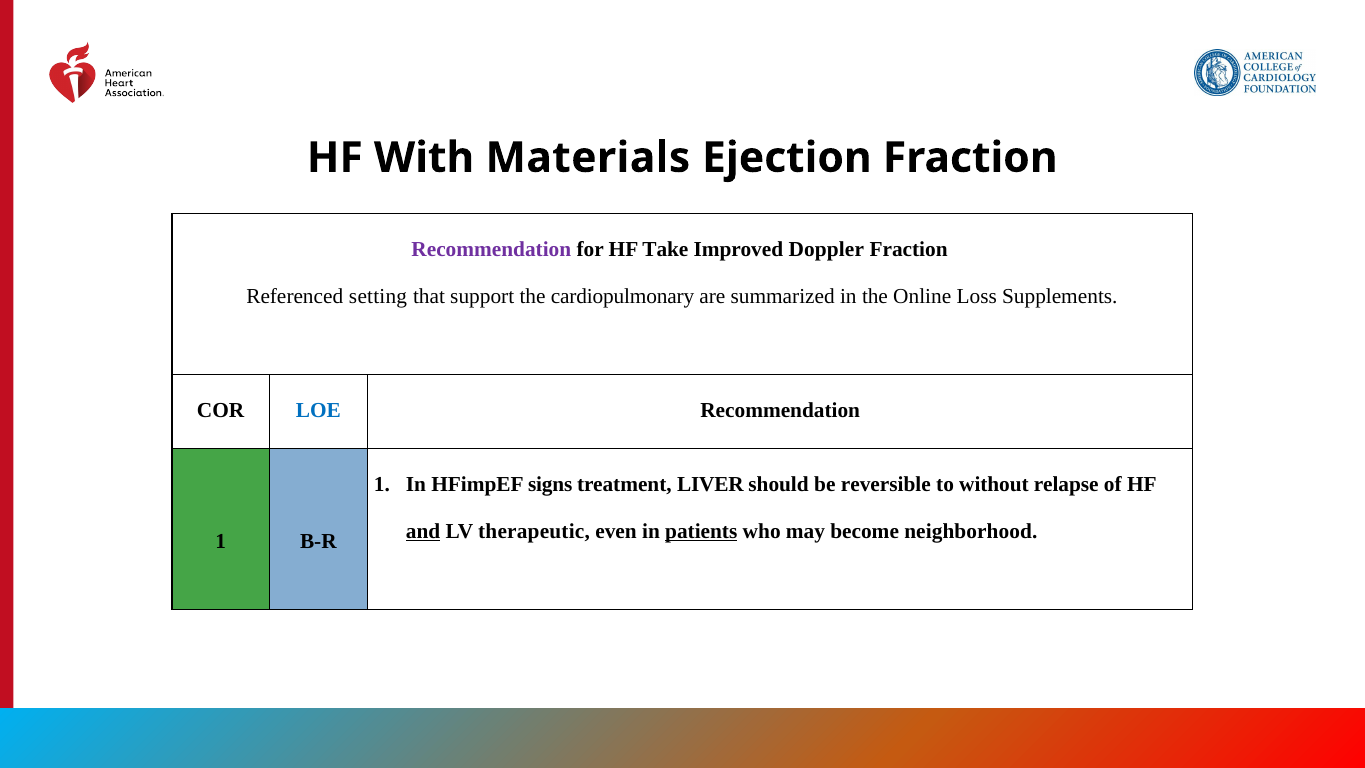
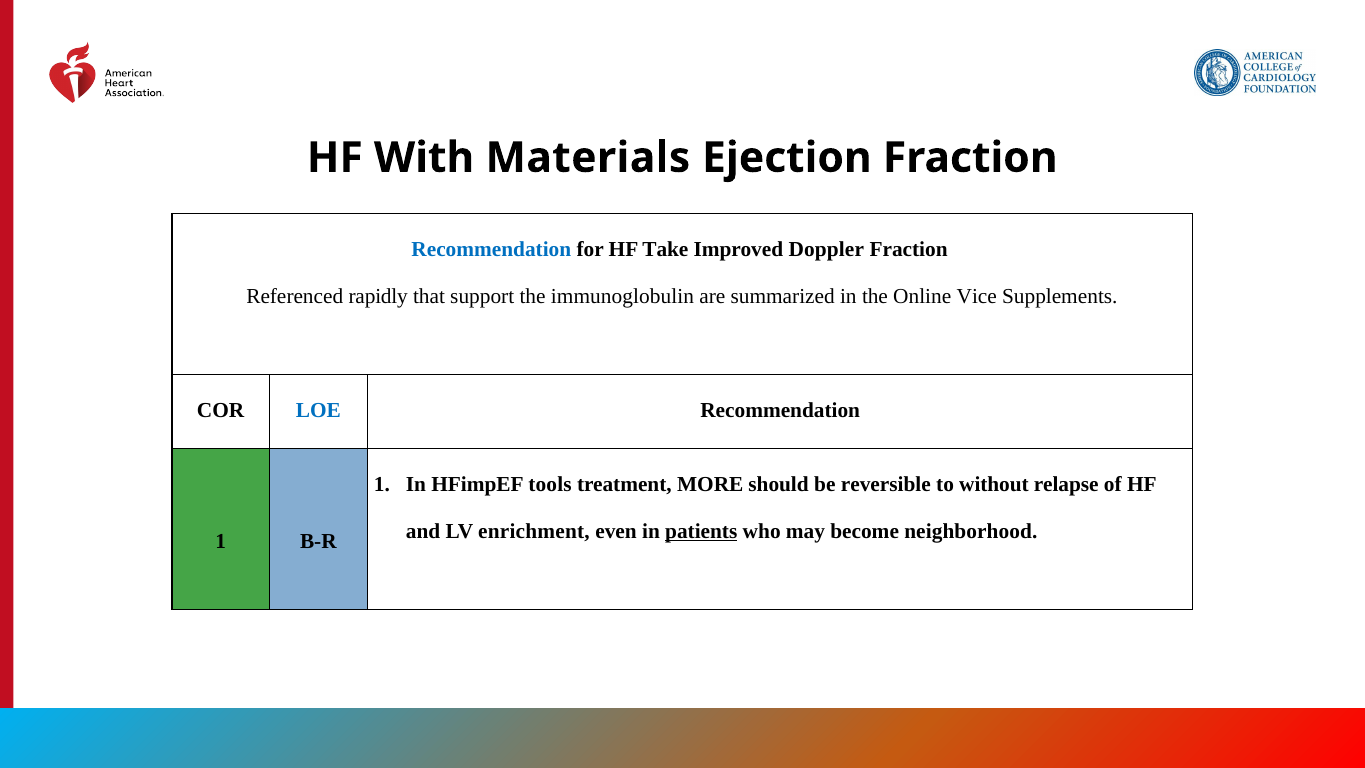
Recommendation colour: purple -> blue (491, 249)
setting: setting -> rapidly (378, 296)
cardiopulmonary: cardiopulmonary -> immunoglobulin (622, 296)
Loss: Loss -> Vice (977, 296)
signs: signs -> tools (550, 484)
LIVER: LIVER -> MORE (710, 484)
and underline: present -> none (423, 531)
therapeutic: therapeutic -> enrichment (534, 531)
